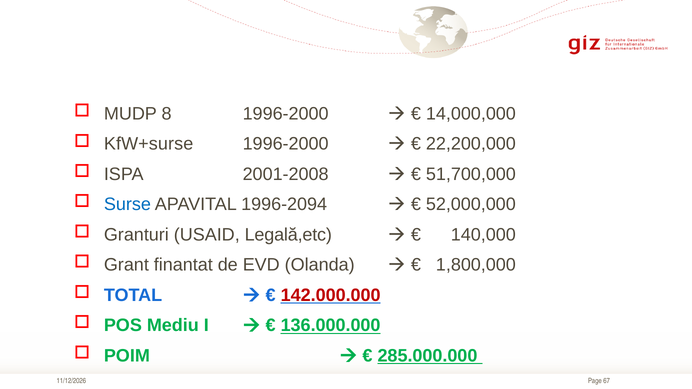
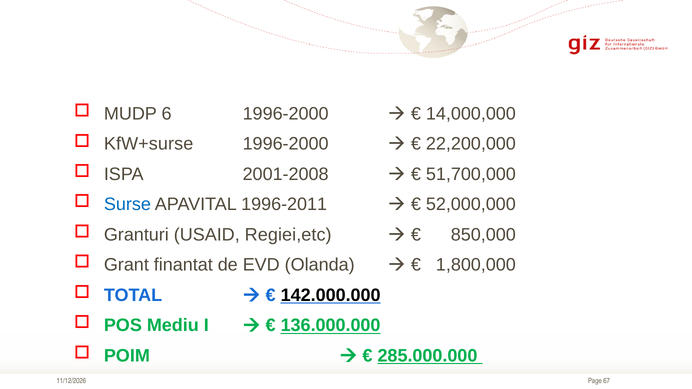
8: 8 -> 6 (167, 114)
1996-2094: 1996-2094 -> 1996-2011 (284, 205)
Legală,etc: Legală,etc -> Regiei,etc (288, 235)
140,000: 140,000 -> 850,000 (483, 235)
142.000.000 colour: red -> black (331, 295)
